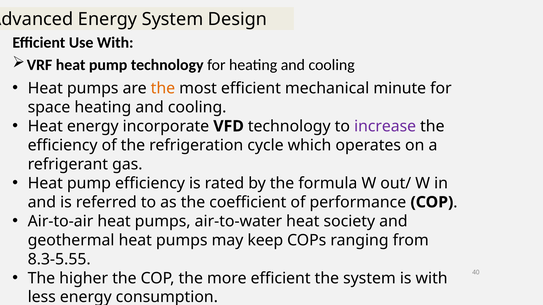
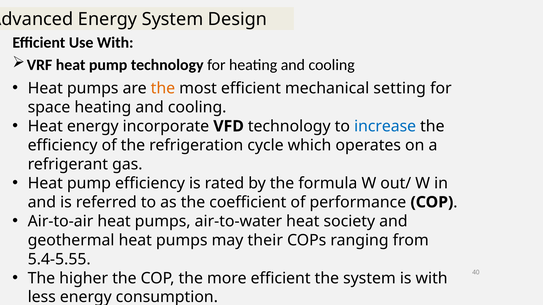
minute: minute -> setting (400, 88)
increase colour: purple -> blue (385, 126)
keep: keep -> their (265, 240)
8.3-5.55: 8.3-5.55 -> 5.4-5.55 (59, 259)
